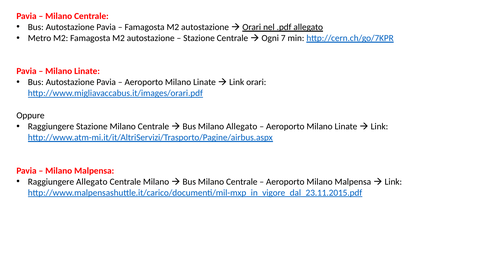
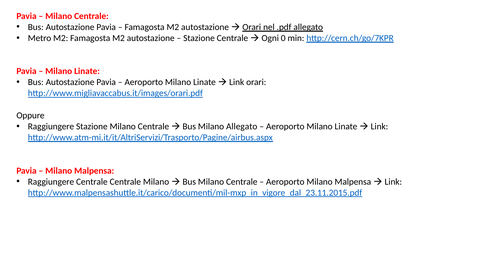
7: 7 -> 0 (283, 38)
Raggiungere Allegato: Allegato -> Centrale (92, 182)
